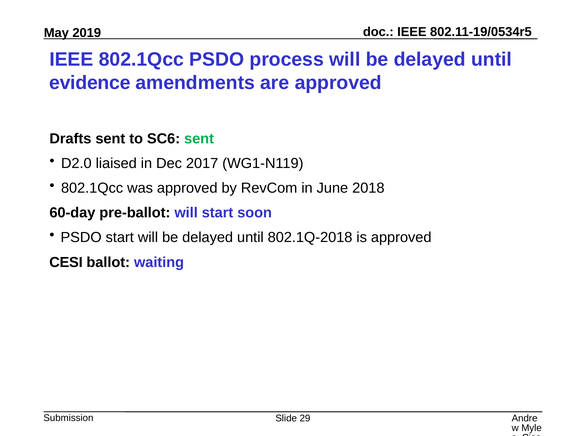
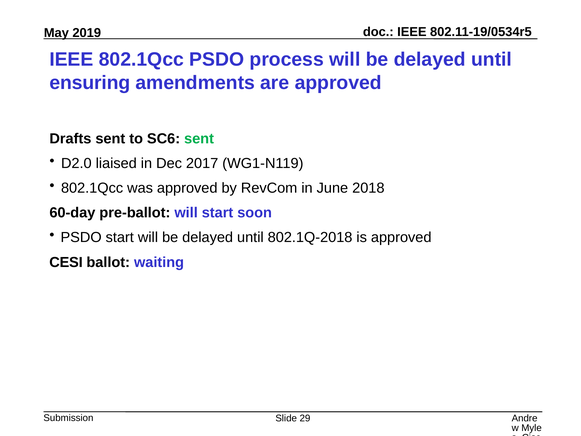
evidence: evidence -> ensuring (90, 83)
